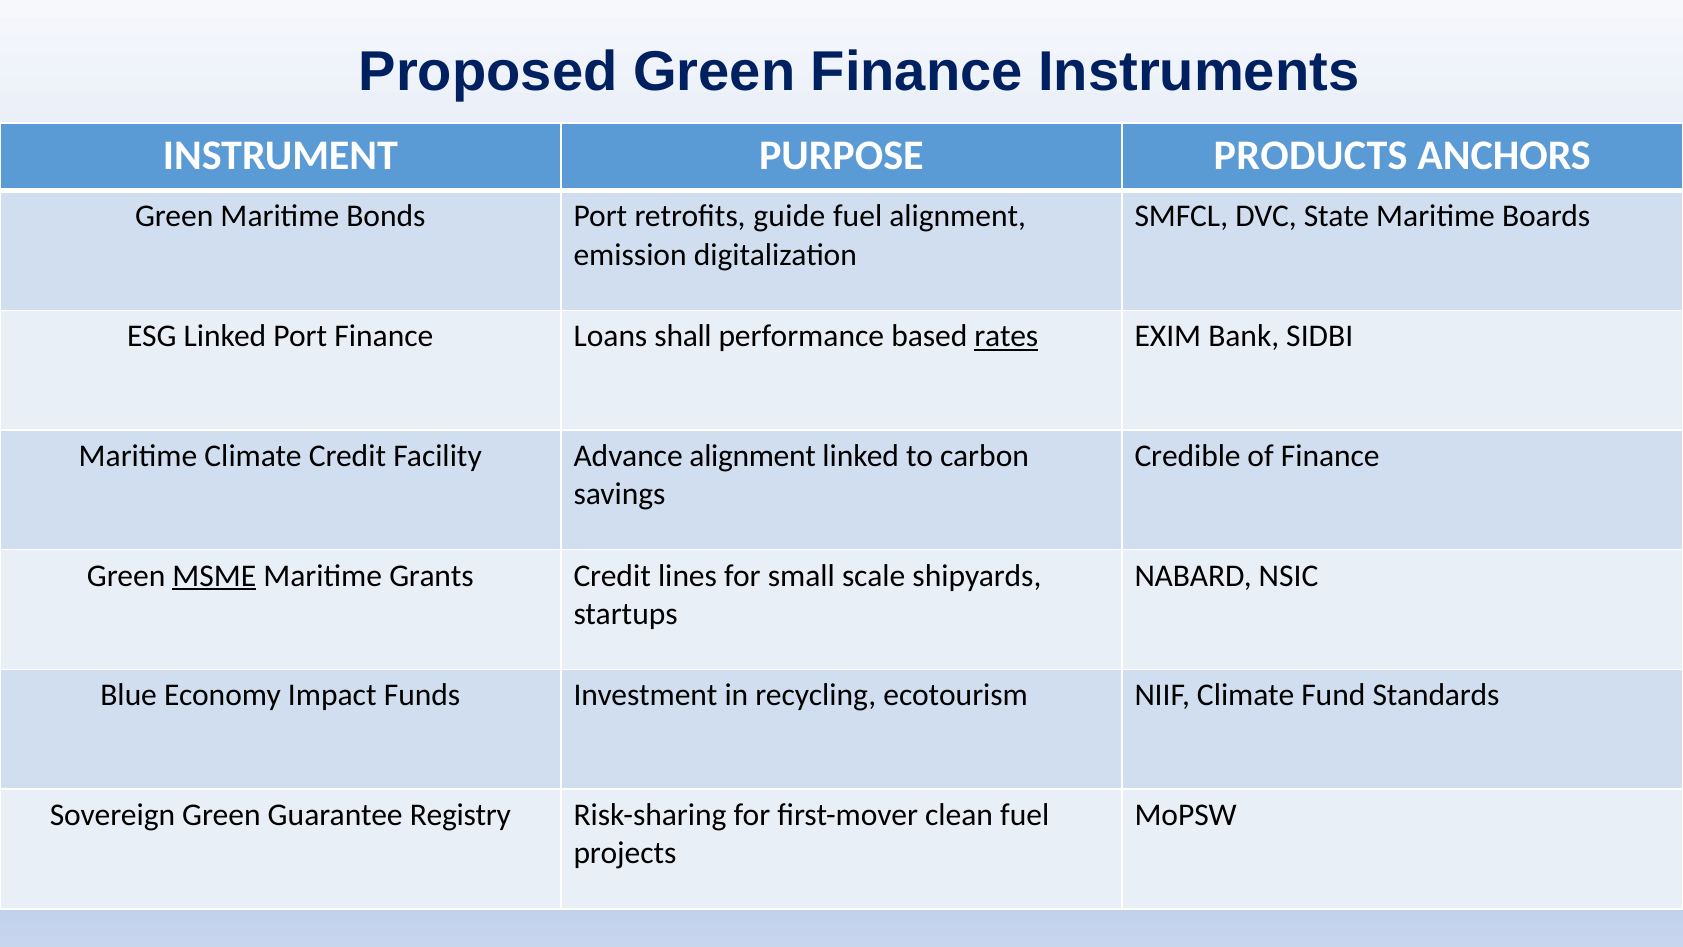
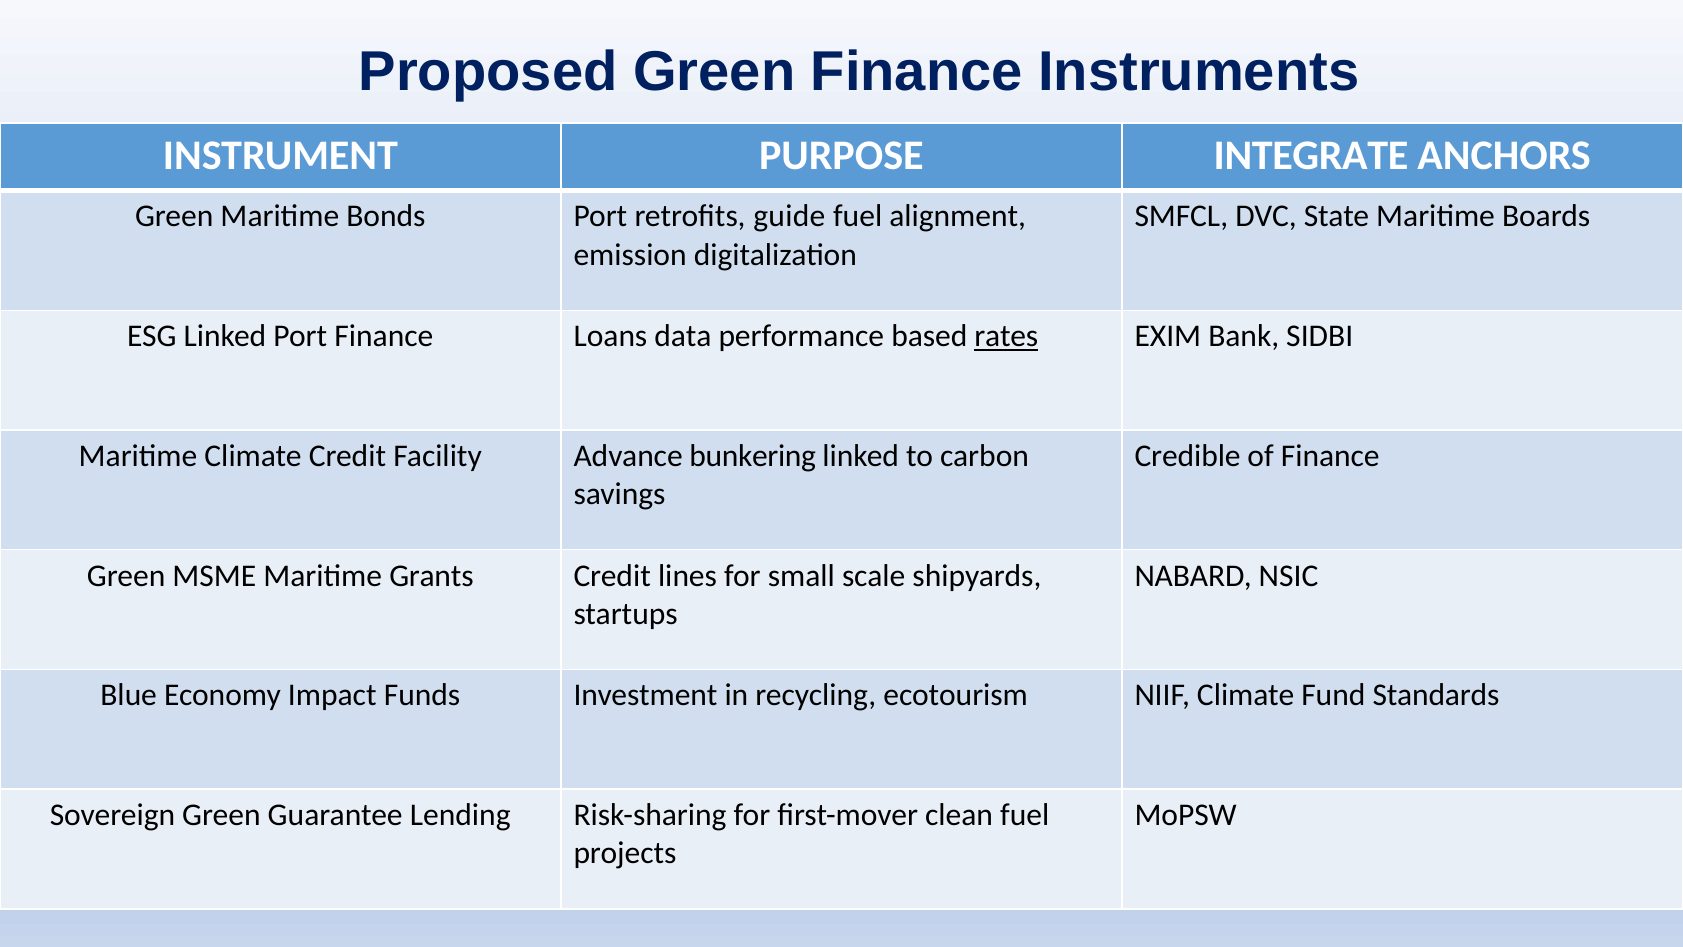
PRODUCTS: PRODUCTS -> INTEGRATE (1311, 155)
shall: shall -> data (683, 336)
Advance alignment: alignment -> bunkering (753, 456)
MSME underline: present -> none (214, 575)
Registry: Registry -> Lending (460, 815)
